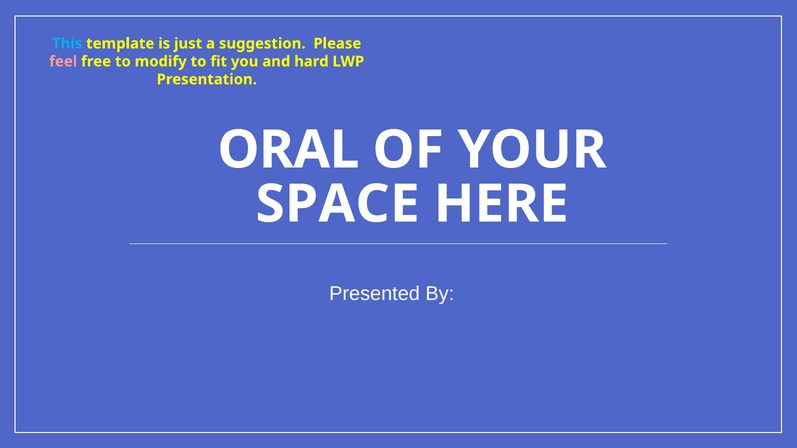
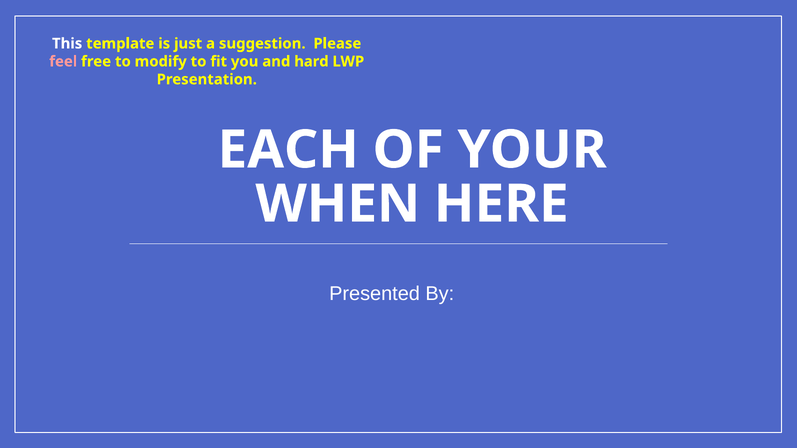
This colour: light blue -> white (67, 44)
ORAL: ORAL -> EACH (288, 150)
SPACE: SPACE -> WHEN (338, 204)
